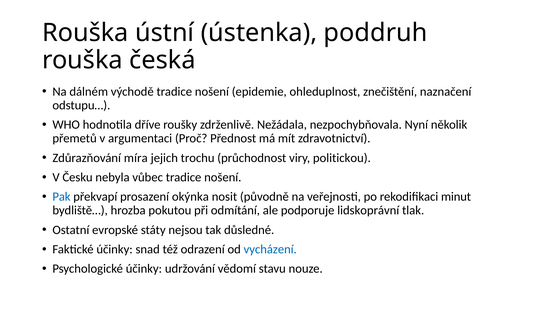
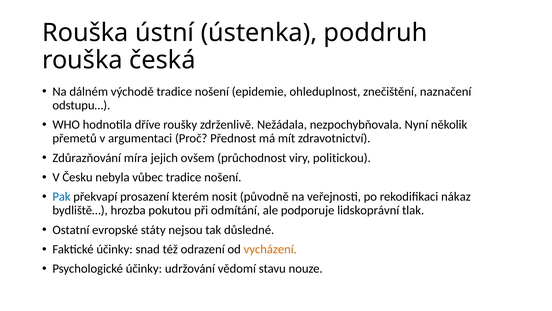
trochu: trochu -> ovšem (198, 158)
okýnka: okýnka -> kterém (190, 196)
minut: minut -> nákaz (456, 196)
vycházení colour: blue -> orange (270, 249)
